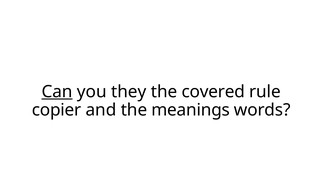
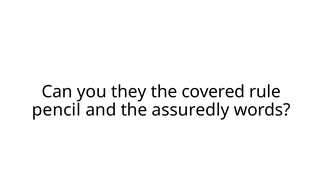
Can underline: present -> none (57, 92)
copier: copier -> pencil (56, 111)
meanings: meanings -> assuredly (190, 111)
